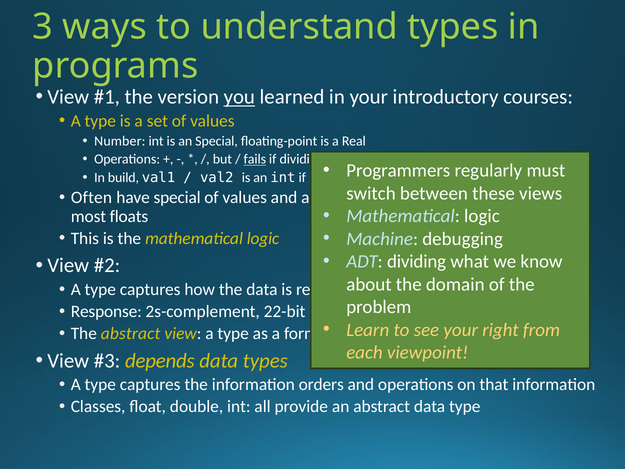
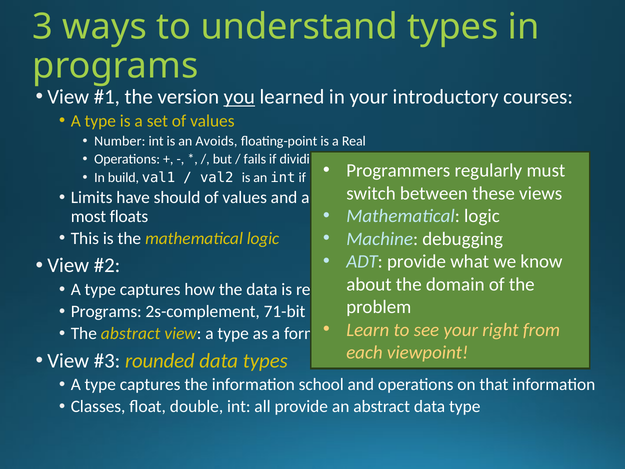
an Special: Special -> Avoids (216, 141)
fails underline: present -> none (255, 159)
Often: Often -> Limits (92, 198)
have special: special -> should (177, 198)
ADT dividing: dividing -> provide (416, 262)
Response: Response -> Programs (106, 312)
22-bit: 22-bit -> 71-bit (285, 312)
depends: depends -> rounded (160, 361)
orders: orders -> school (321, 385)
